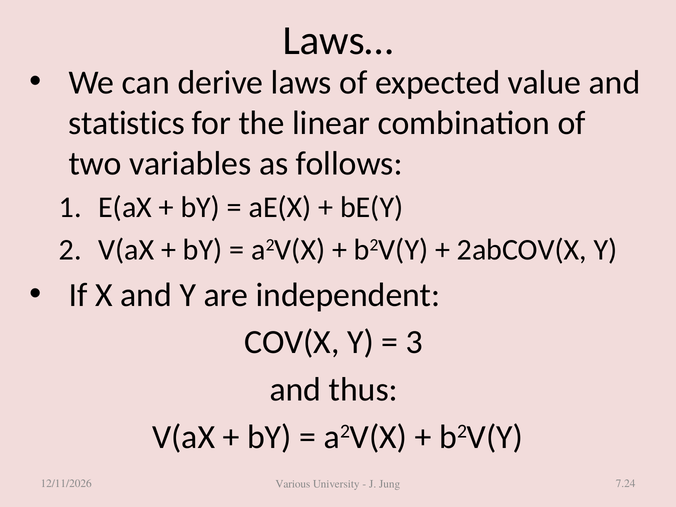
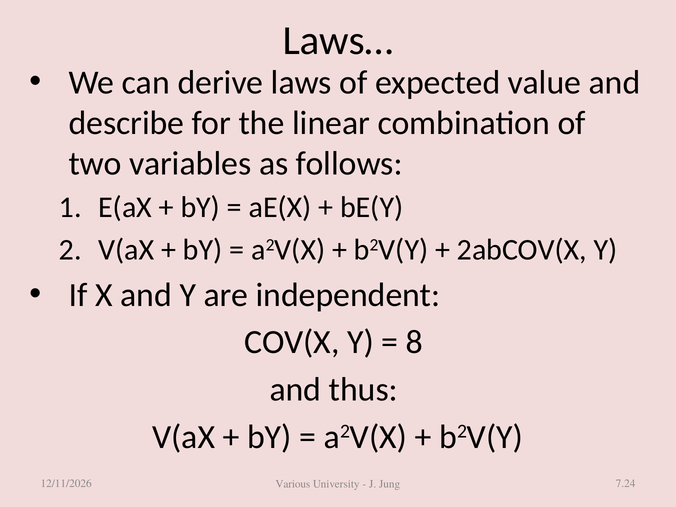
statistics: statistics -> describe (126, 123)
3: 3 -> 8 (414, 342)
